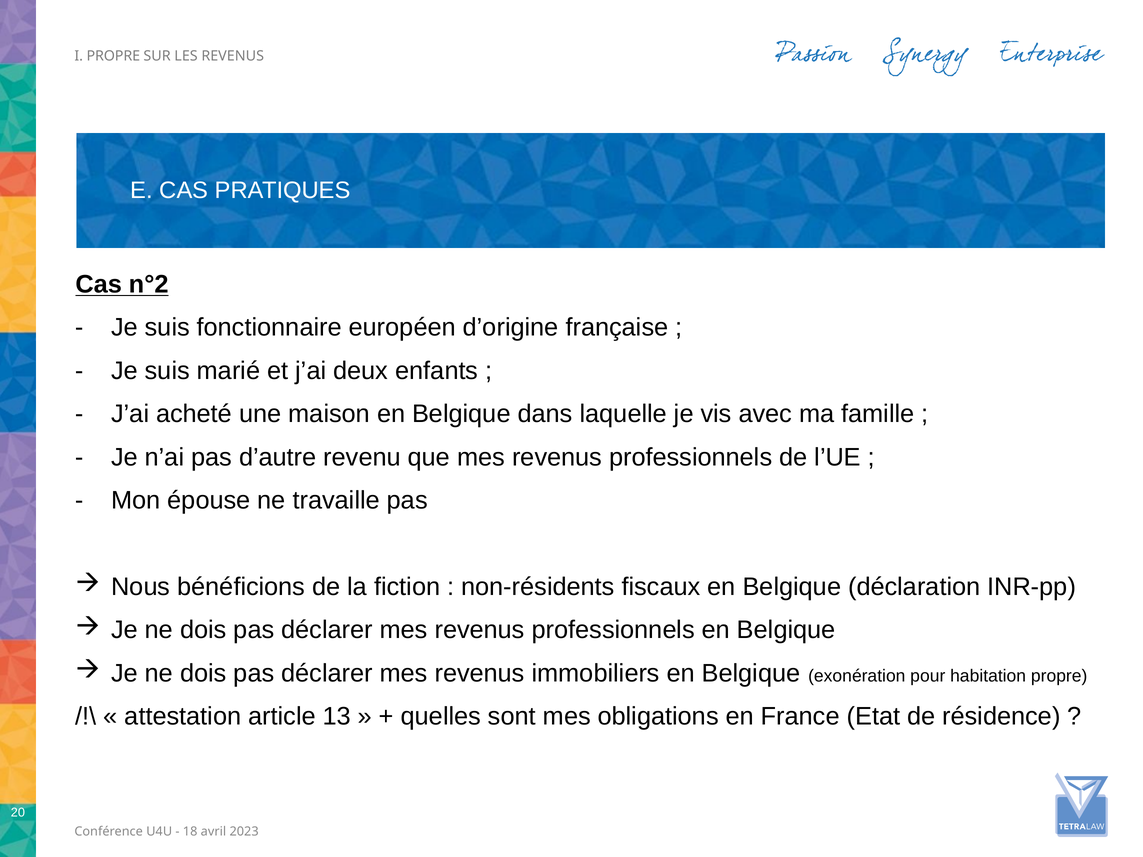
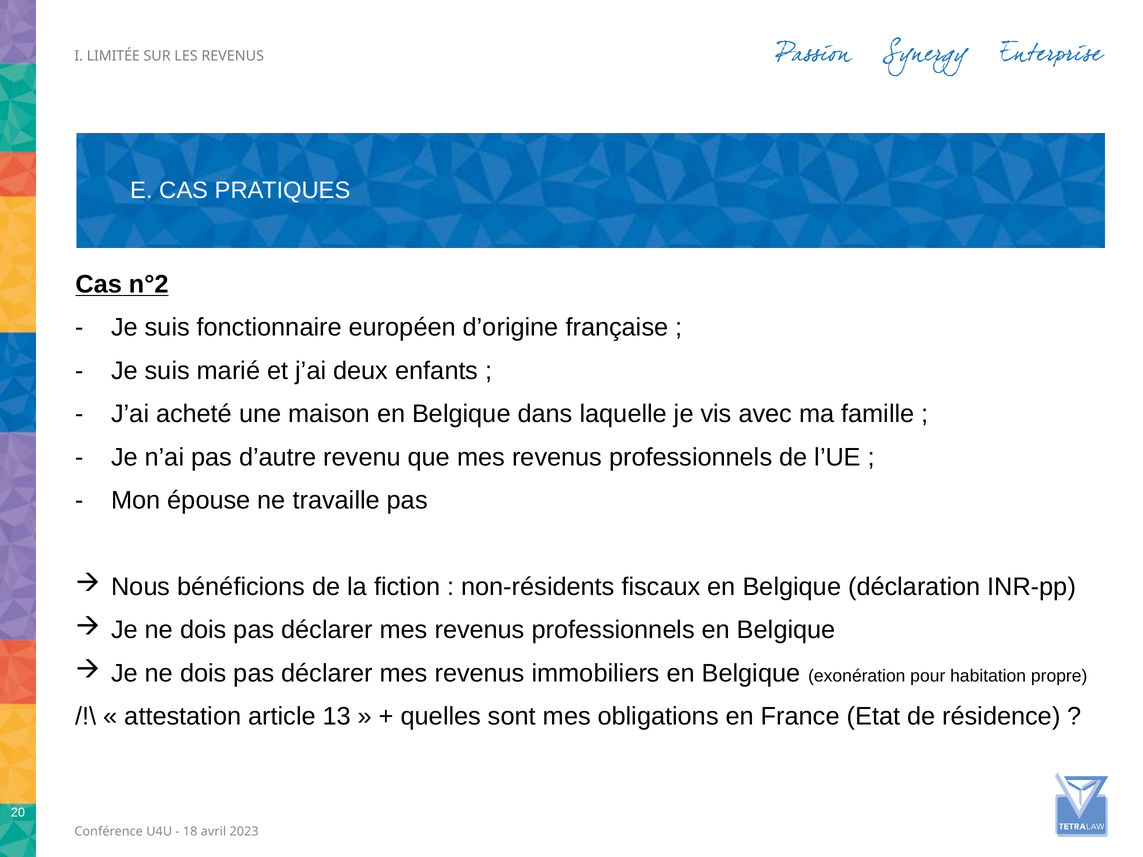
I PROPRE: PROPRE -> LIMITÉE (113, 56)
